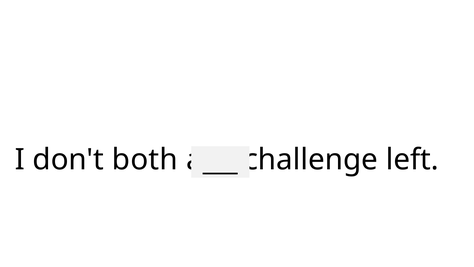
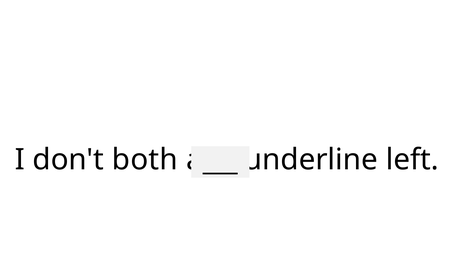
challenge: challenge -> underline (311, 159)
